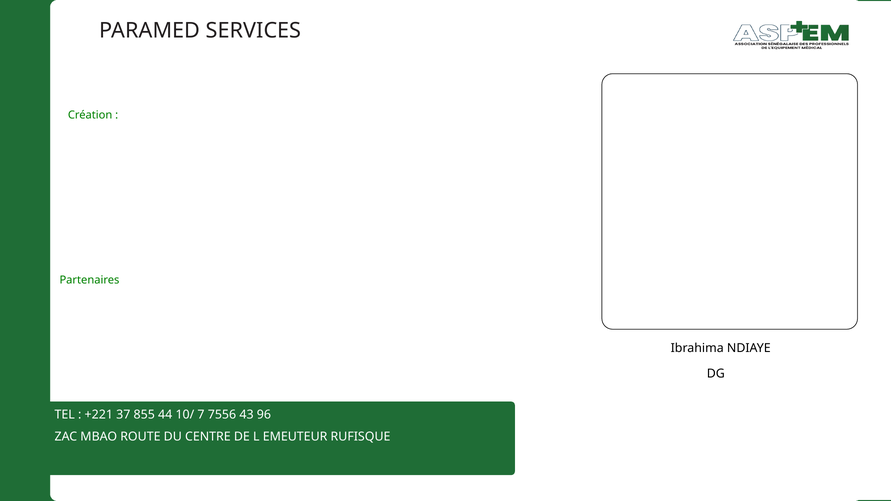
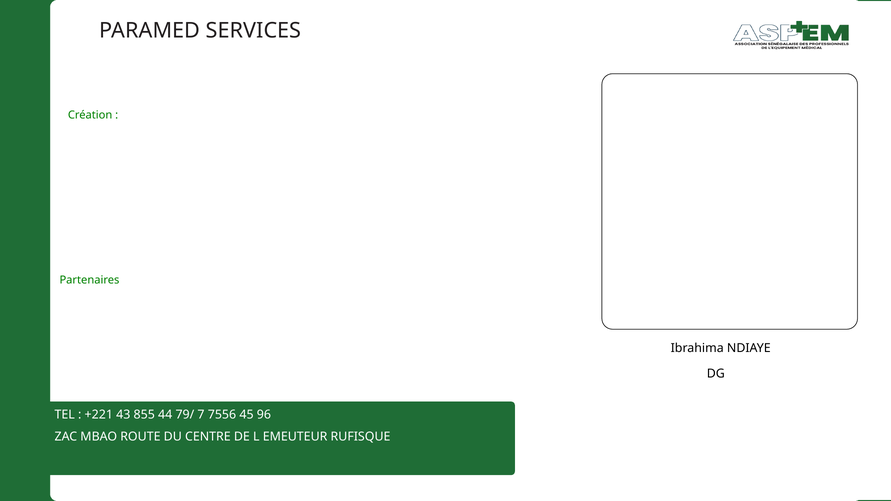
37: 37 -> 43 (123, 415)
10/: 10/ -> 79/ (185, 415)
43: 43 -> 45 (247, 415)
